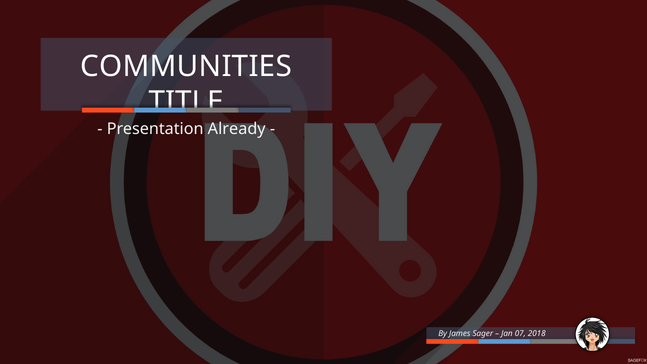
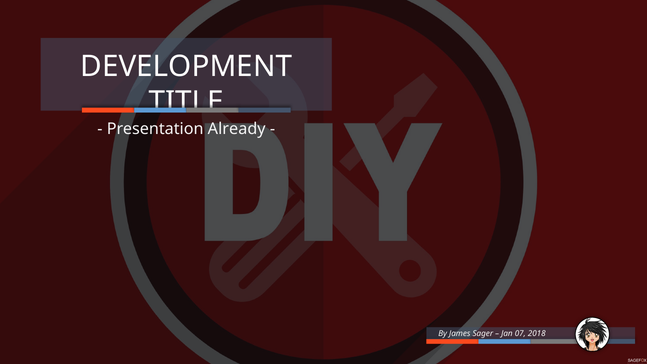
COMMUNITIES: COMMUNITIES -> DEVELOPMENT (186, 67)
